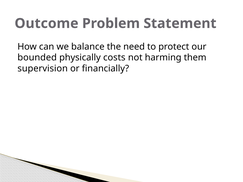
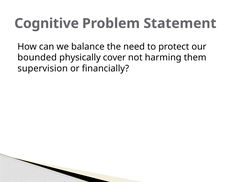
Outcome: Outcome -> Cognitive (47, 23)
costs: costs -> cover (114, 58)
